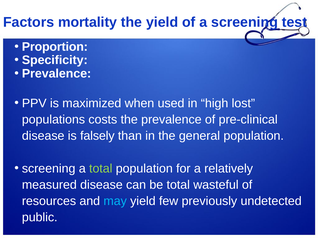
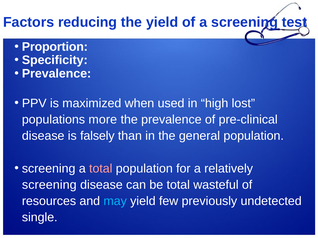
mortality: mortality -> reducing (88, 22)
costs: costs -> more (103, 120)
total colour: light green -> pink (101, 169)
measured: measured -> screening (49, 185)
public: public -> single (40, 218)
